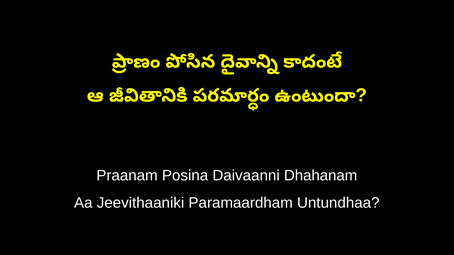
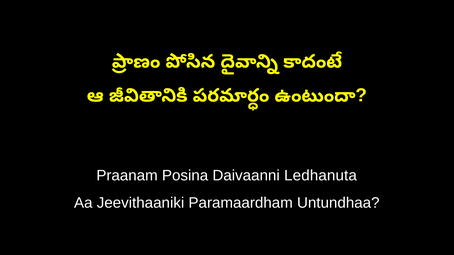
Dhahanam: Dhahanam -> Ledhanuta (321, 176)
